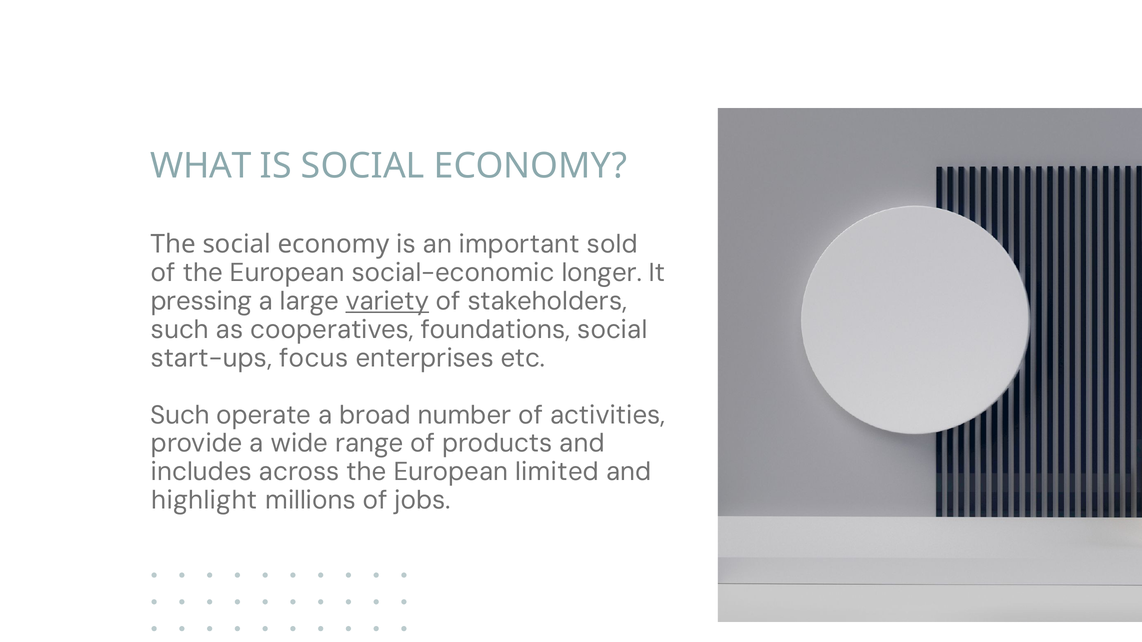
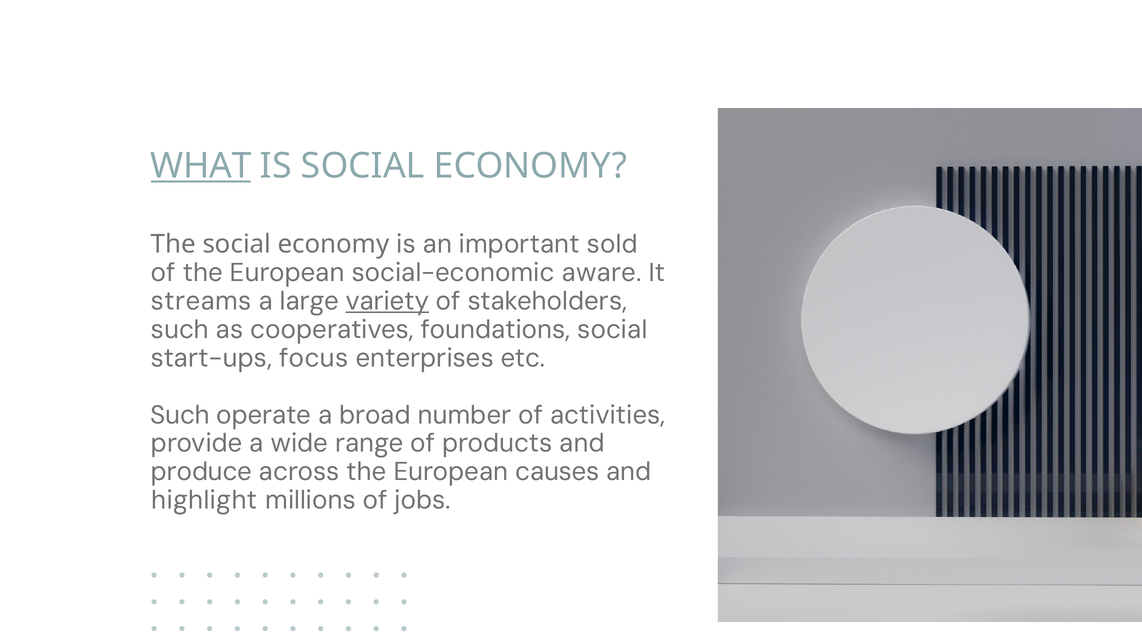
WHAT underline: none -> present (201, 166)
longer: longer -> aware (602, 273)
pressing: pressing -> streams (201, 301)
includes: includes -> produce (202, 472)
limited: limited -> causes (557, 472)
